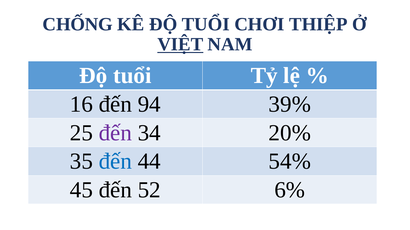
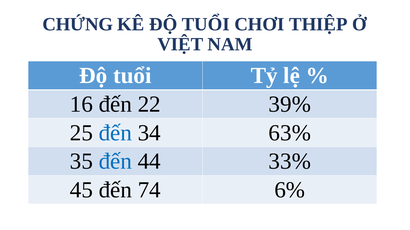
CHỐNG: CHỐNG -> CHỨNG (78, 24)
VIỆT underline: present -> none (180, 45)
94: 94 -> 22 (149, 104)
đến colour: purple -> blue (115, 133)
20%: 20% -> 63% (290, 133)
54%: 54% -> 33% (290, 162)
52: 52 -> 74 (149, 190)
